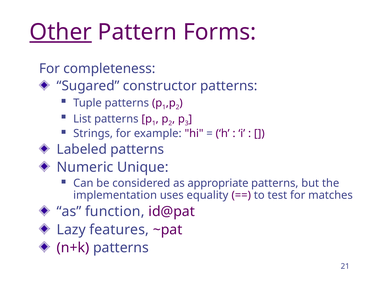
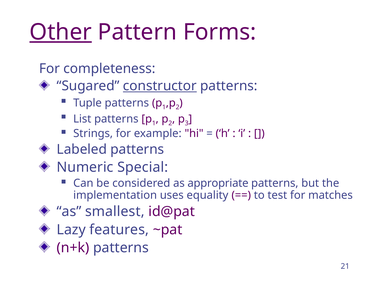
constructor underline: none -> present (160, 86)
Unique: Unique -> Special (143, 167)
function: function -> smallest (115, 211)
